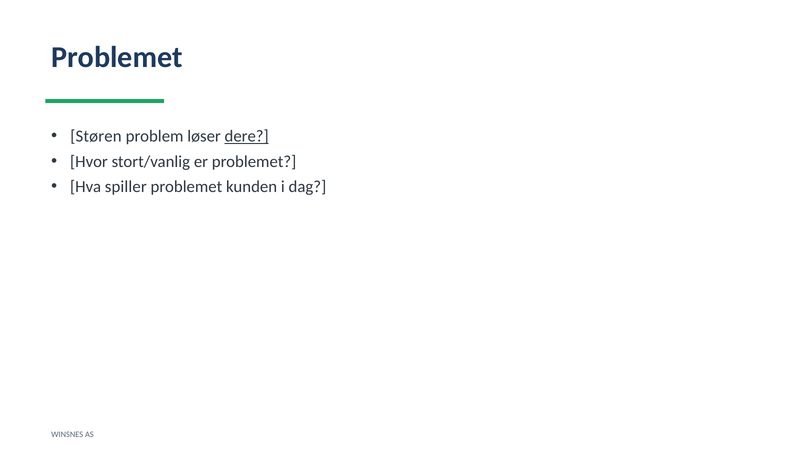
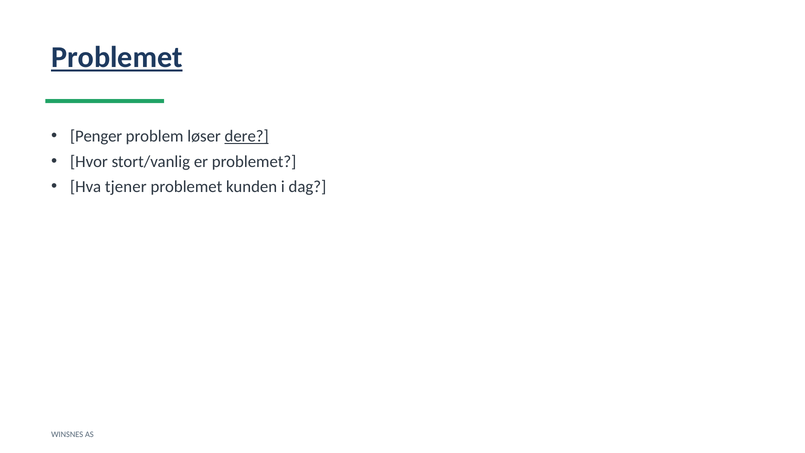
Problemet underline: none -> present (117, 57)
Støren: Støren -> Penger (96, 136)
spiller: spiller -> tjener (126, 187)
